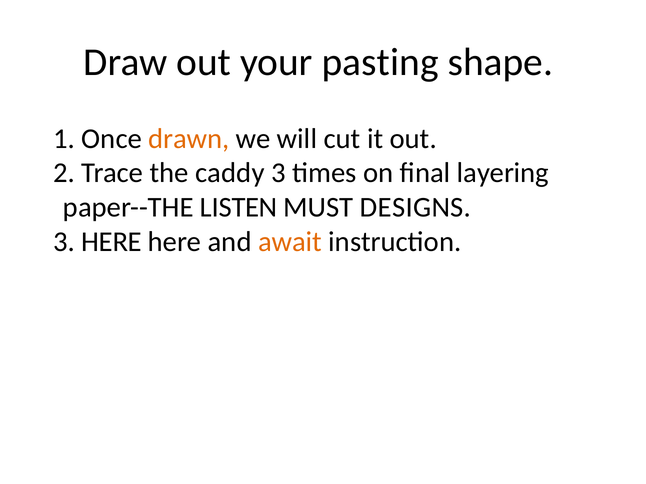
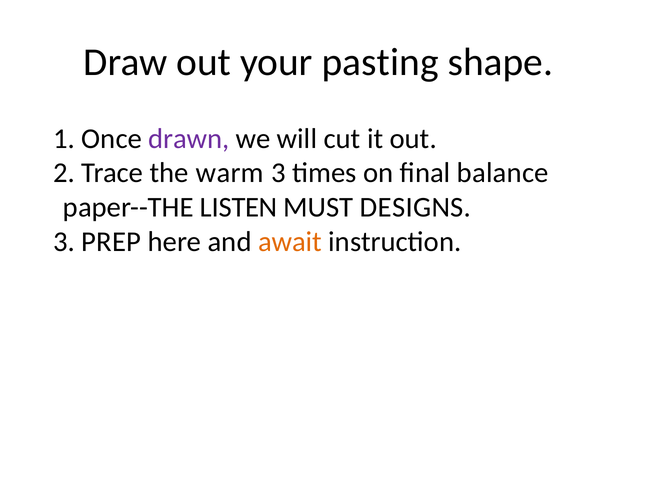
drawn colour: orange -> purple (189, 139)
caddy: caddy -> warm (230, 173)
layering: layering -> balance (503, 173)
3 HERE: HERE -> PREP (111, 242)
